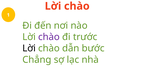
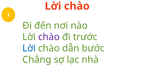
Lời colour: black -> blue (29, 49)
